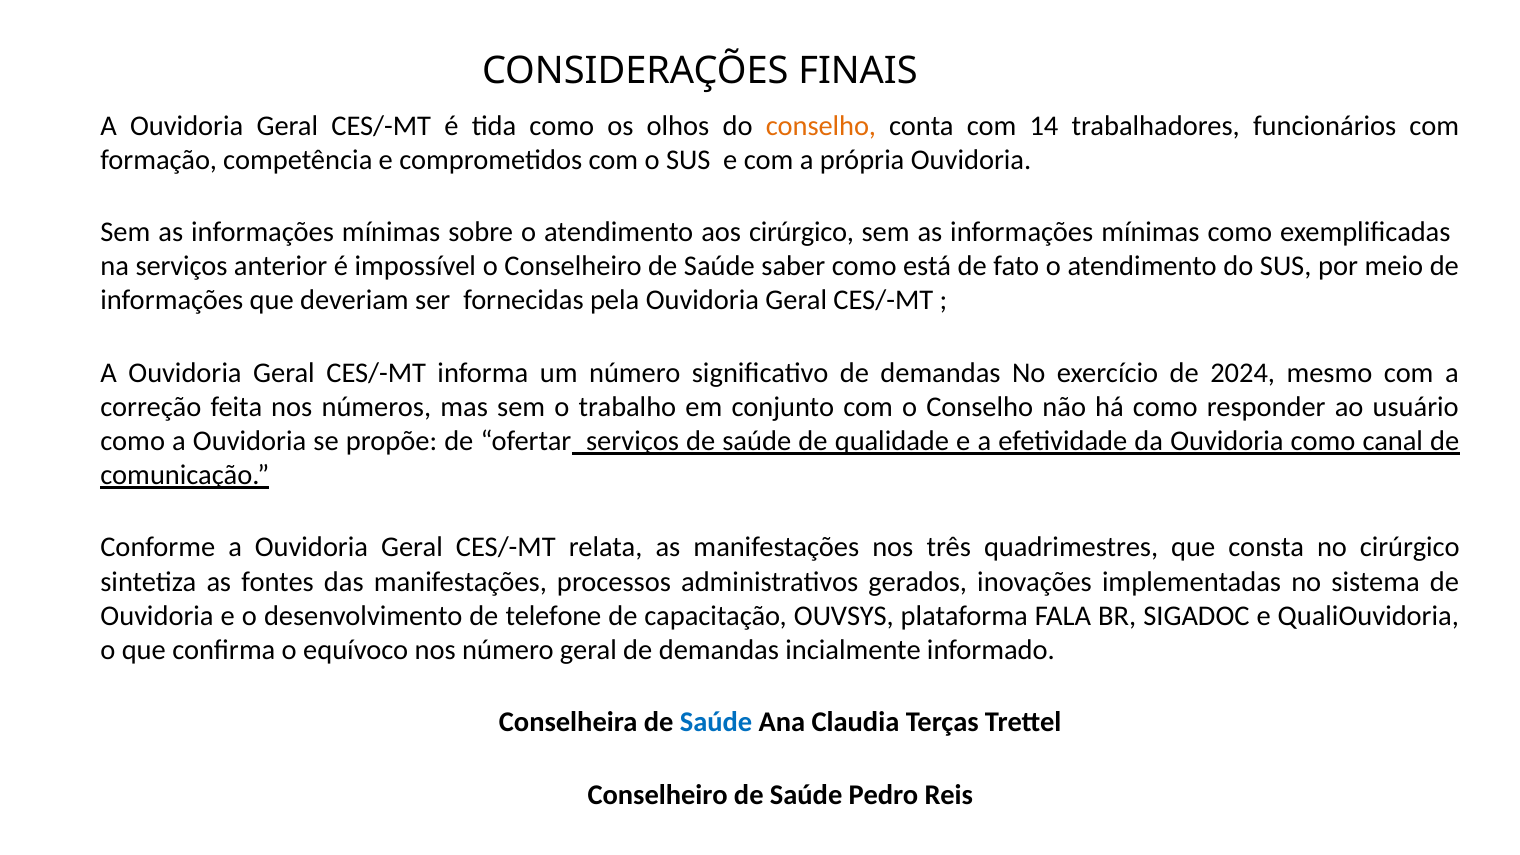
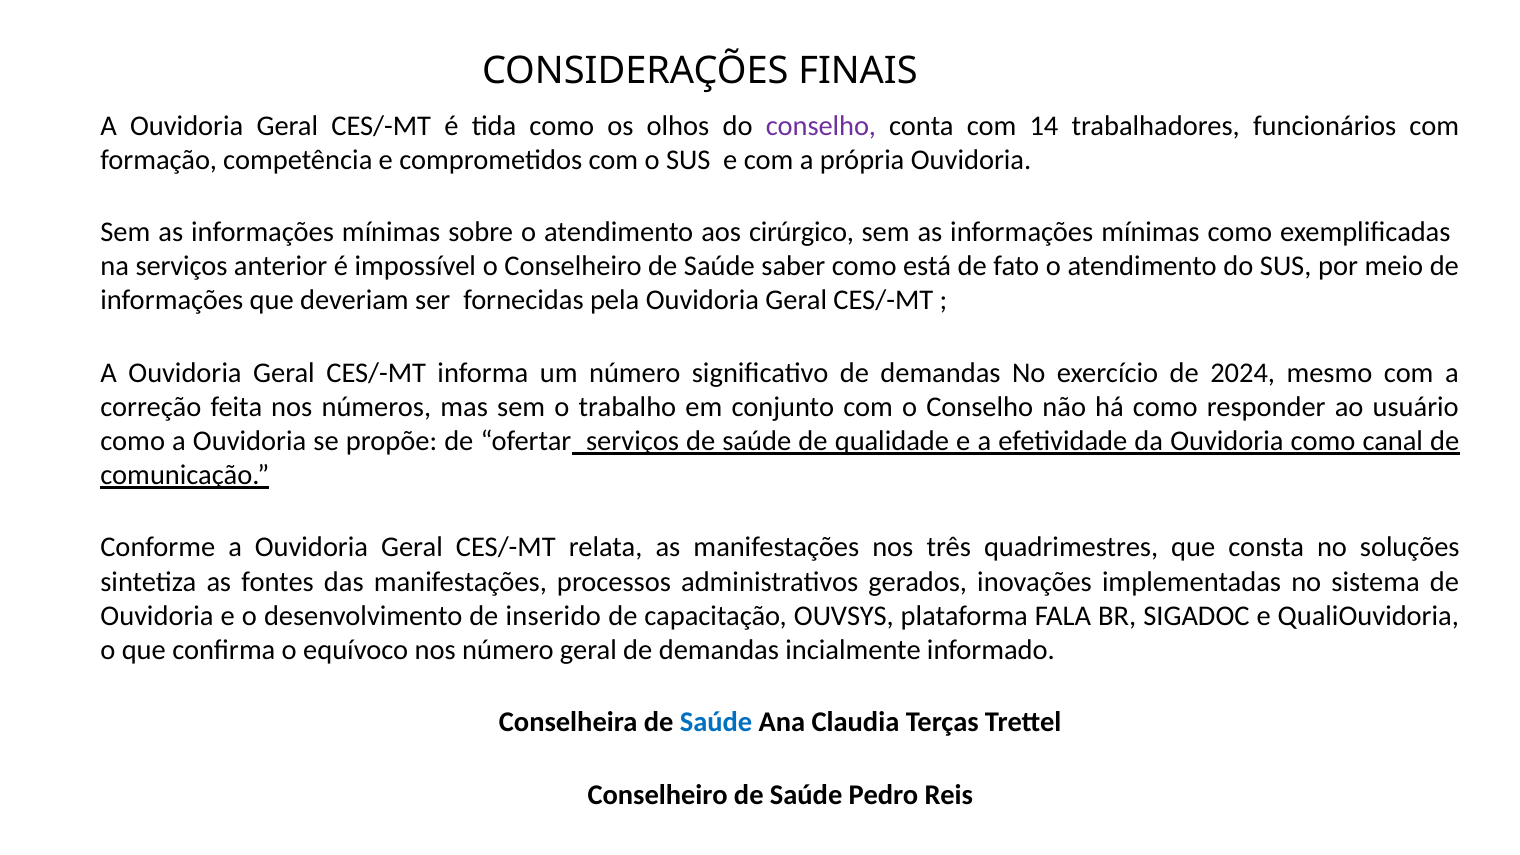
conselho colour: orange -> purple (821, 126)
no cirúrgico: cirúrgico -> soluções (1410, 548)
telefone: telefone -> inserido (553, 616)
